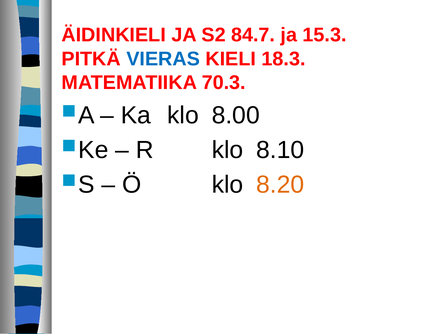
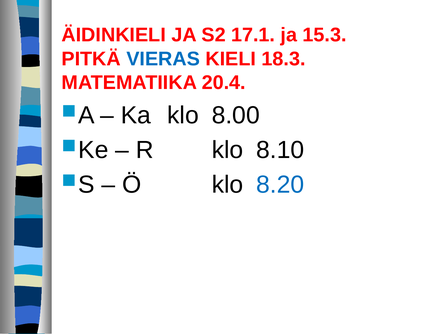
84.7: 84.7 -> 17.1 (253, 35)
70.3: 70.3 -> 20.4 (224, 83)
8.20 colour: orange -> blue (280, 184)
